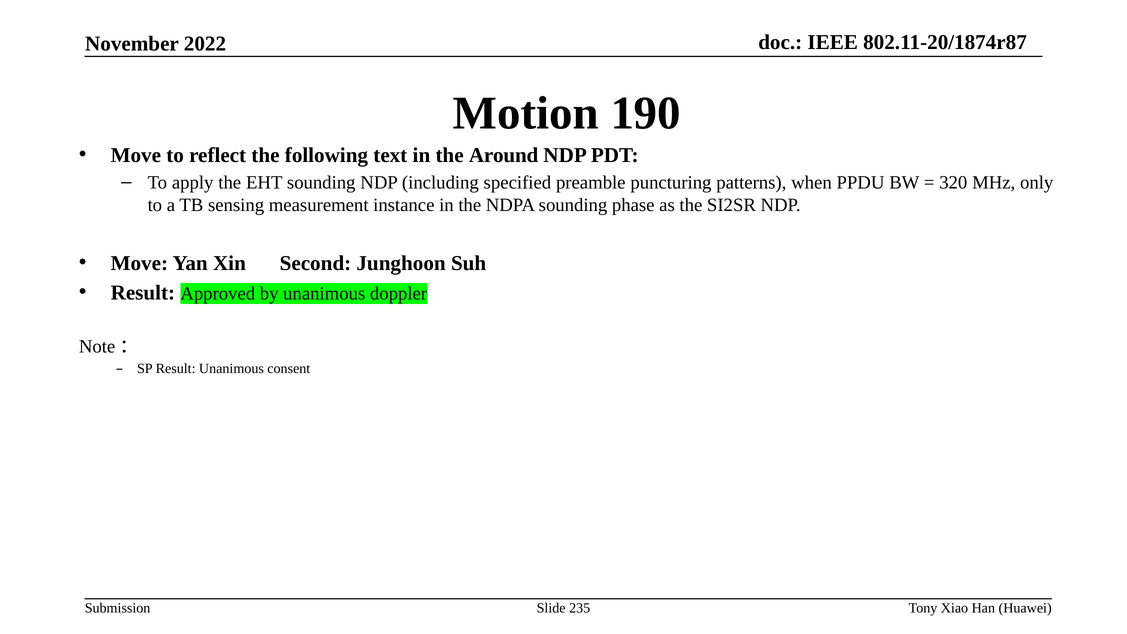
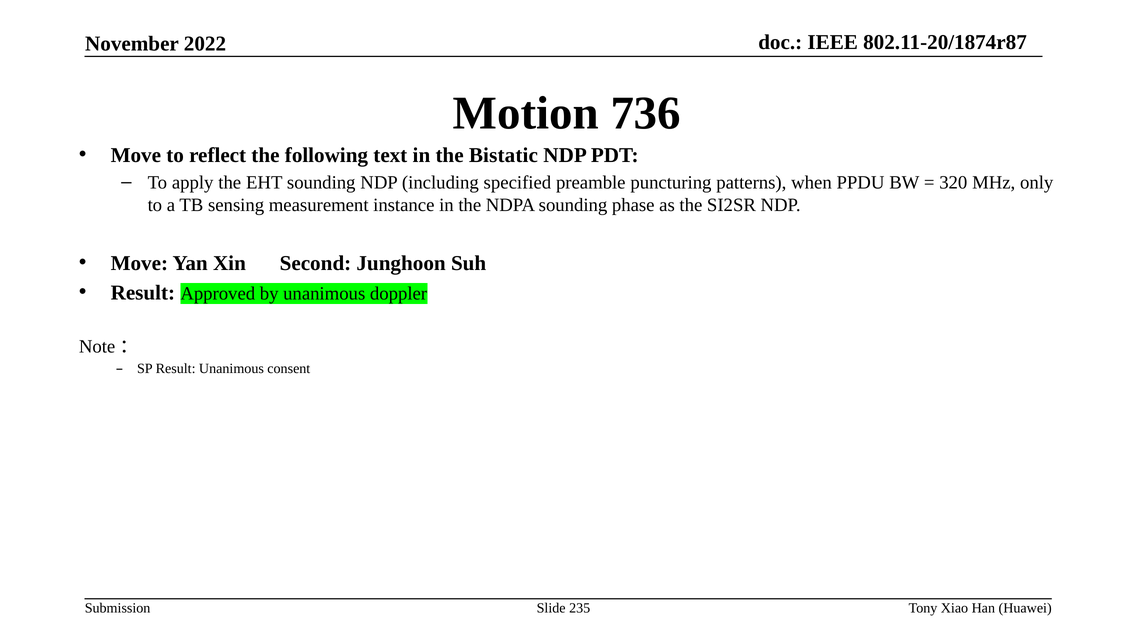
190: 190 -> 736 (646, 113)
Around: Around -> Bistatic (503, 155)
